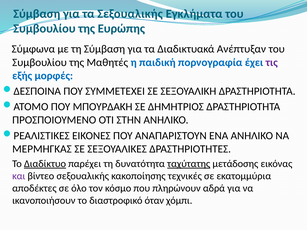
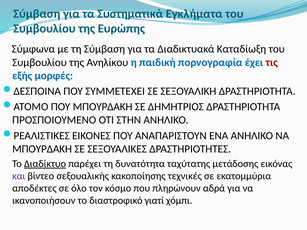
τα Σεξουαλικής: Σεξουαλικής -> Συστηματικά (130, 14)
Ανέπτυξαν: Ανέπτυξαν -> Καταδίωξη (241, 49)
Μαθητές: Μαθητές -> Ανηλίκου (107, 62)
τις colour: purple -> red (272, 62)
ΜΕΡΜΗΓΚΑΣ: ΜΕΡΜΗΓΚΑΣ -> ΜΠΟΥΡΔΑΚΗ (42, 149)
ταχύτατης underline: present -> none (189, 164)
όταν: όταν -> γιατί (154, 201)
